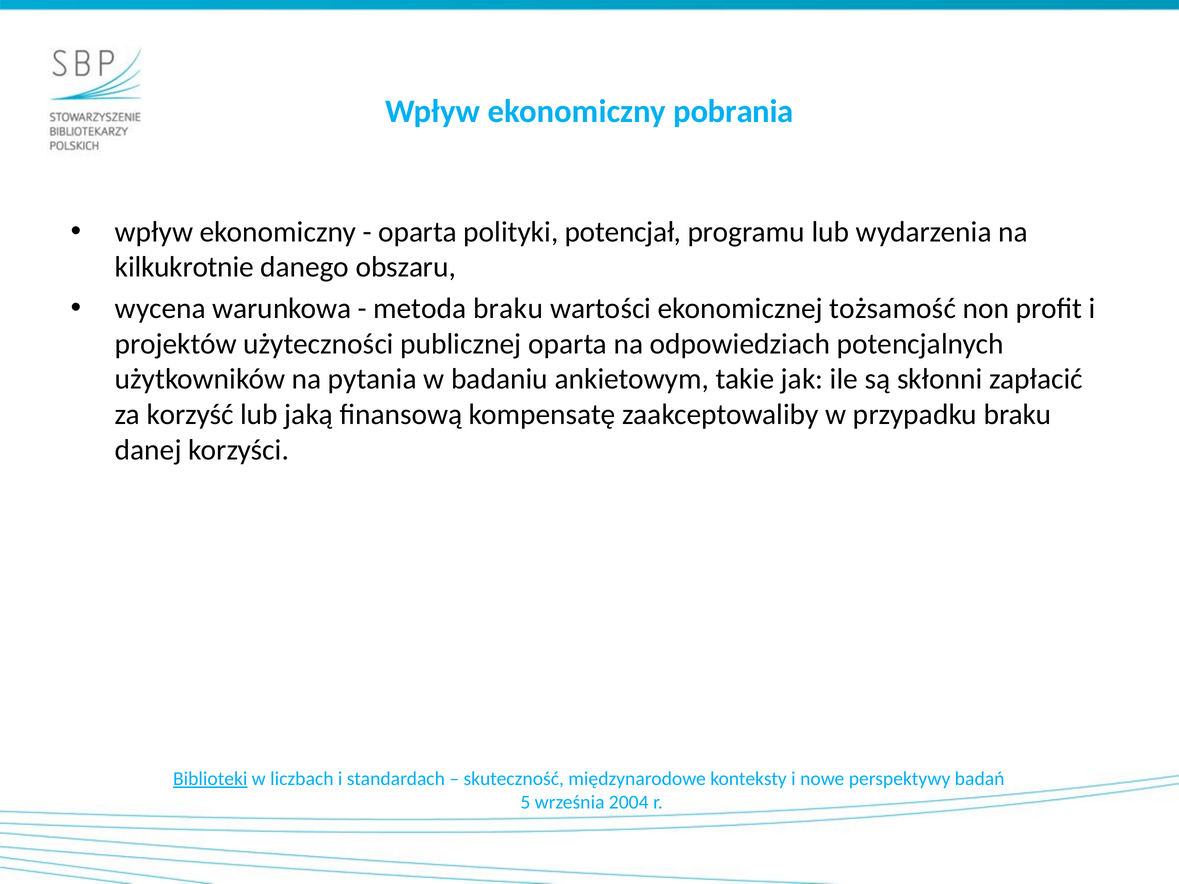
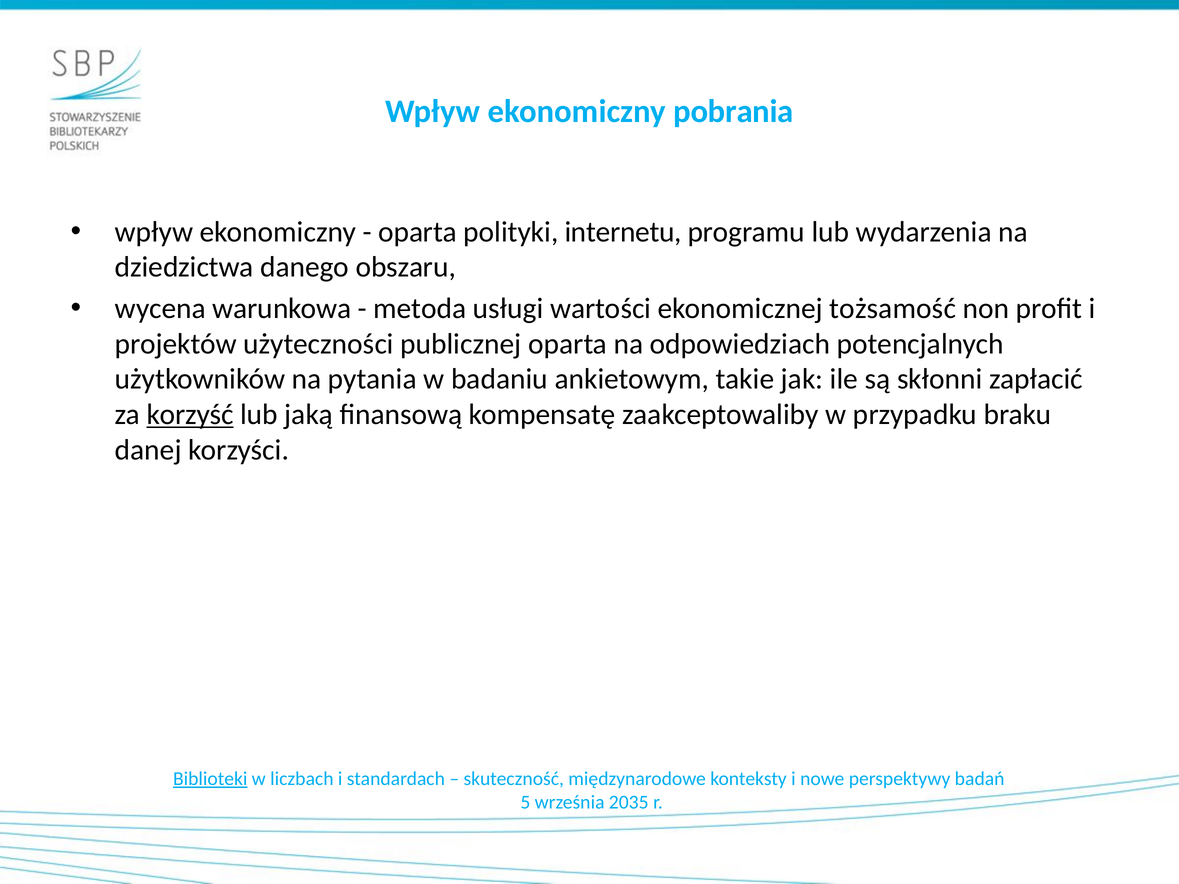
potencjał: potencjał -> internetu (623, 232)
kilkukrotnie: kilkukrotnie -> dziedzictwa (184, 267)
metoda braku: braku -> usługi (508, 309)
korzyść underline: none -> present (190, 415)
2004: 2004 -> 2035 (629, 803)
